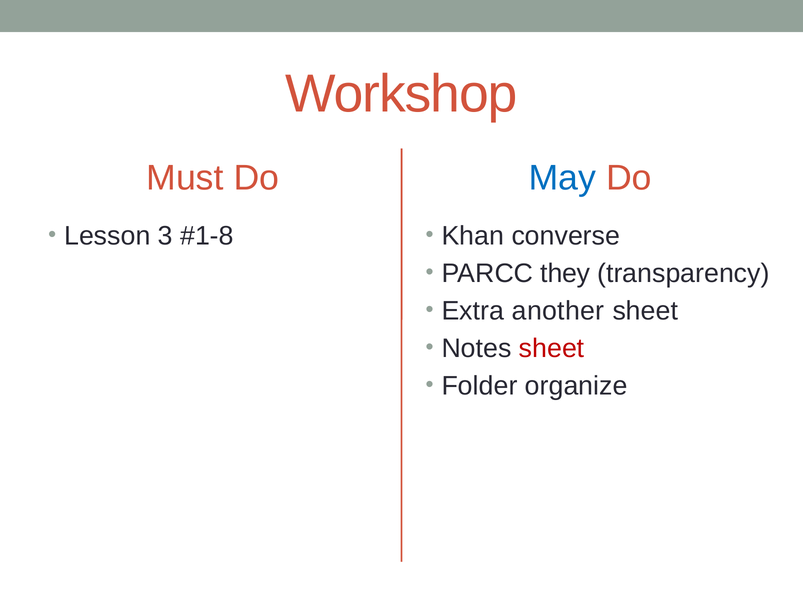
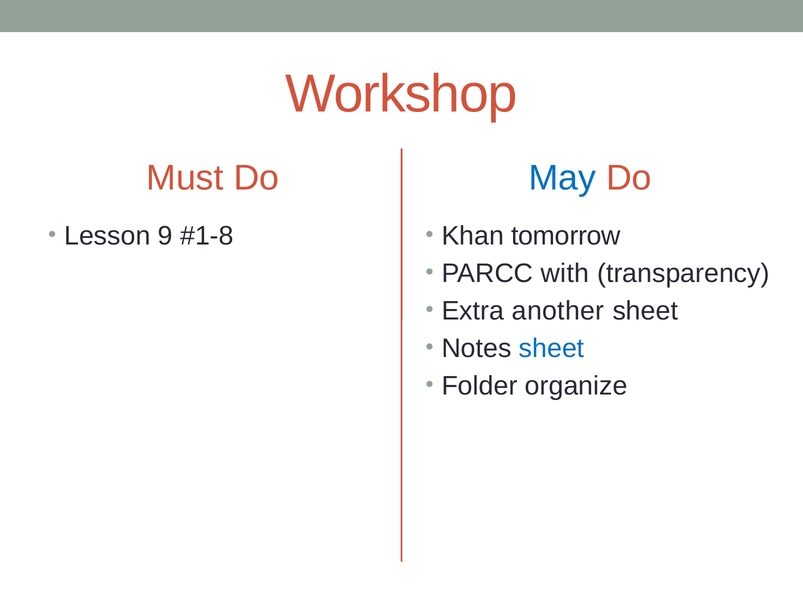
3: 3 -> 9 (165, 236)
converse: converse -> tomorrow (566, 236)
they: they -> with (565, 274)
sheet colour: red -> blue (552, 348)
